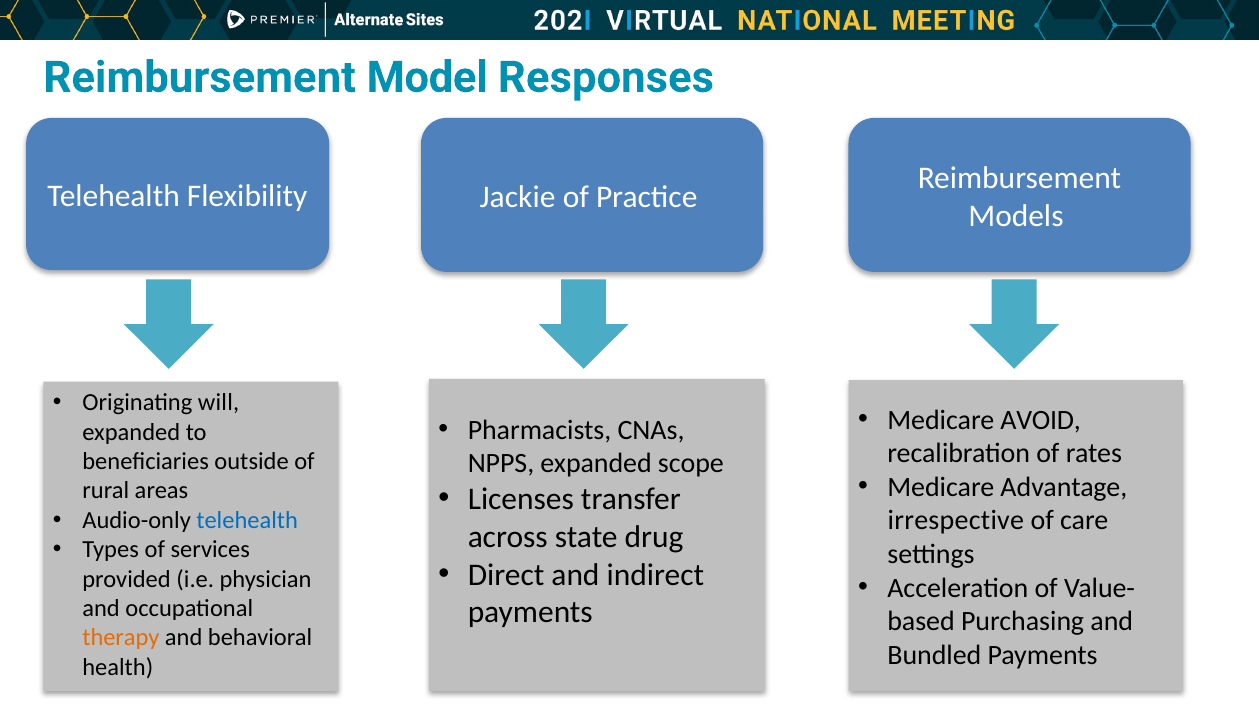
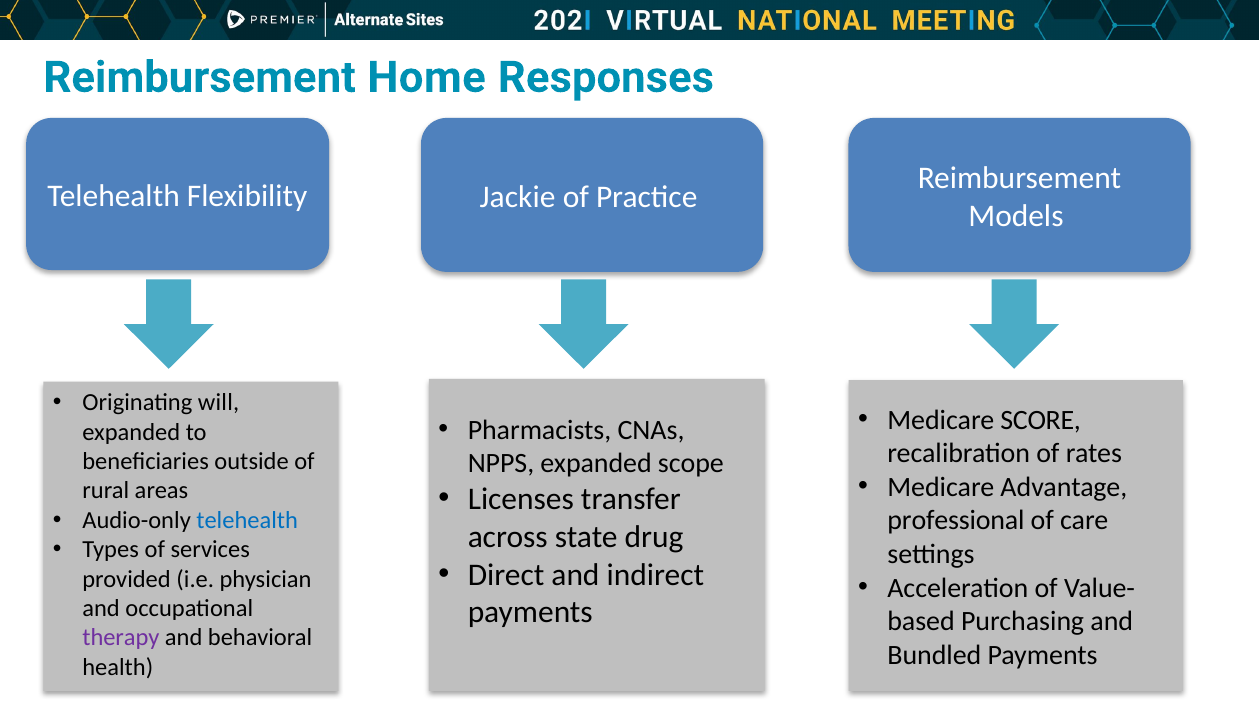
Model: Model -> Home (427, 77)
AVOID: AVOID -> SCORE (1041, 420)
irrespective: irrespective -> professional (956, 521)
therapy colour: orange -> purple (121, 638)
